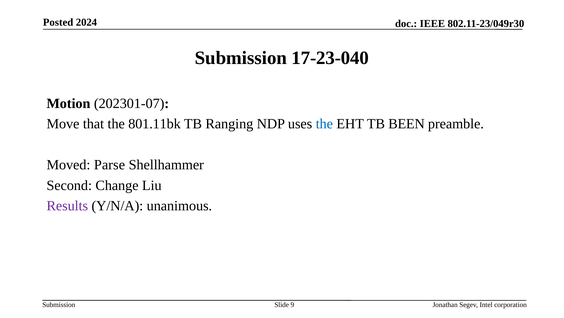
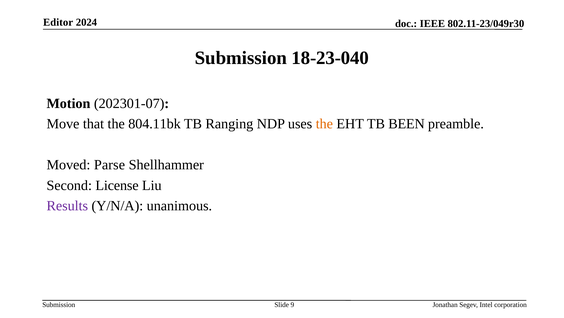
Posted: Posted -> Editor (58, 22)
17-23-040: 17-23-040 -> 18-23-040 (330, 58)
801.11bk: 801.11bk -> 804.11bk (155, 124)
the colour: blue -> orange (324, 124)
Change: Change -> License (117, 185)
